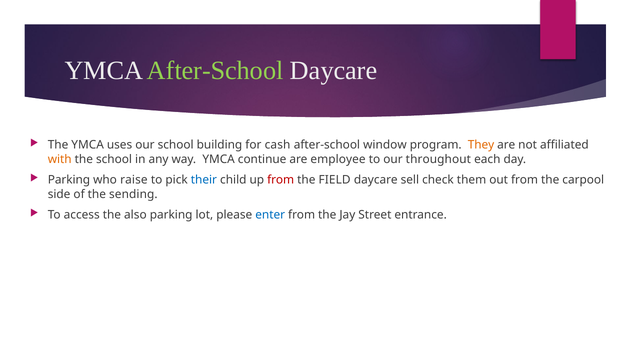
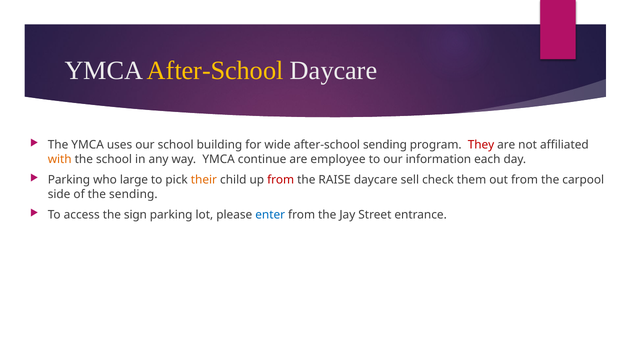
After-School colour: light green -> yellow (215, 71)
cash: cash -> wide (278, 145)
after-school window: window -> sending (385, 145)
They colour: orange -> red (481, 145)
throughout: throughout -> information (438, 159)
raise: raise -> large (134, 180)
their colour: blue -> orange (204, 180)
FIELD: FIELD -> RAISE (335, 180)
also: also -> sign (135, 215)
